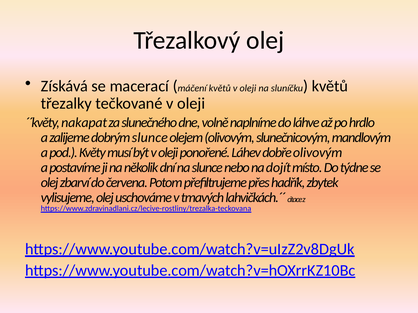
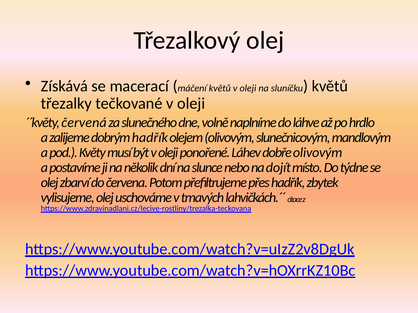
nakapat: nakapat -> červená (84, 123)
dobrým slunce: slunce -> hadřík (150, 138)
